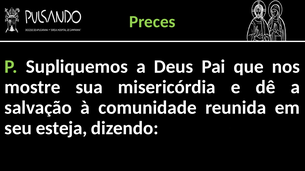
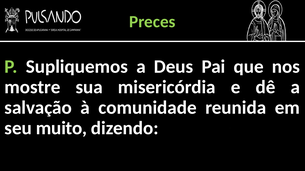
esteja: esteja -> muito (62, 129)
